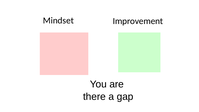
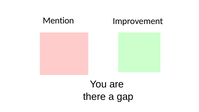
Mindset: Mindset -> Mention (58, 20)
